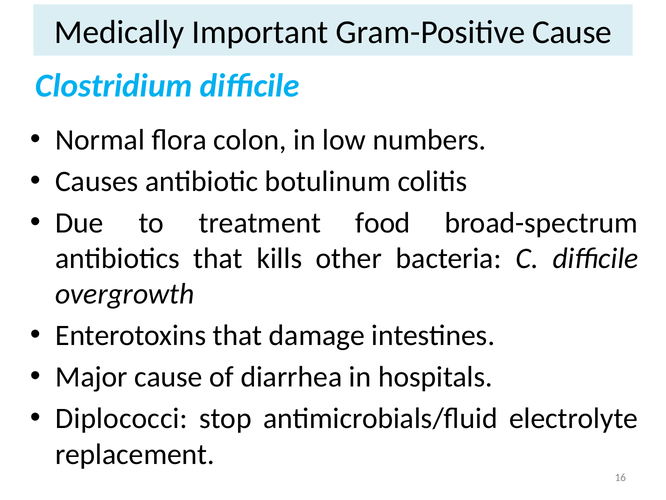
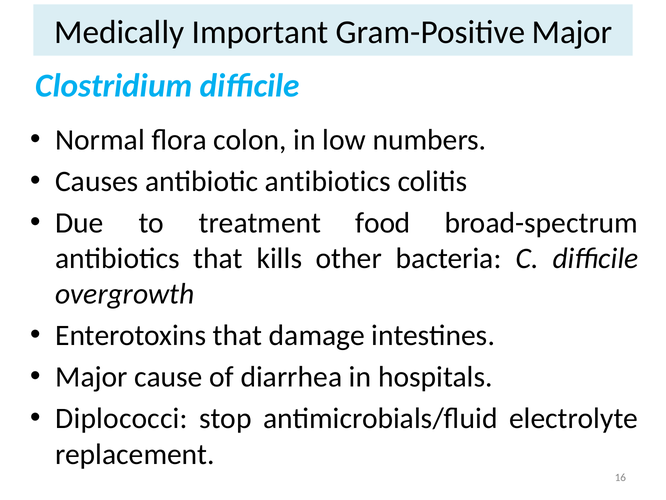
Gram-Positive Cause: Cause -> Major (572, 32)
antibiotic botulinum: botulinum -> antibiotics (328, 181)
